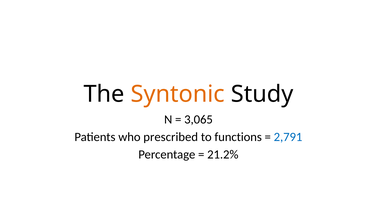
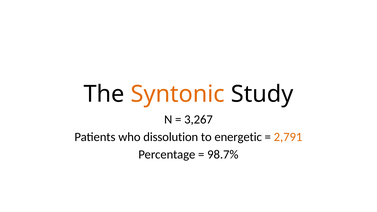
3,065: 3,065 -> 3,267 (198, 120)
prescribed: prescribed -> dissolution (171, 137)
functions: functions -> energetic (238, 137)
2,791 colour: blue -> orange (288, 137)
21.2%: 21.2% -> 98.7% (223, 155)
